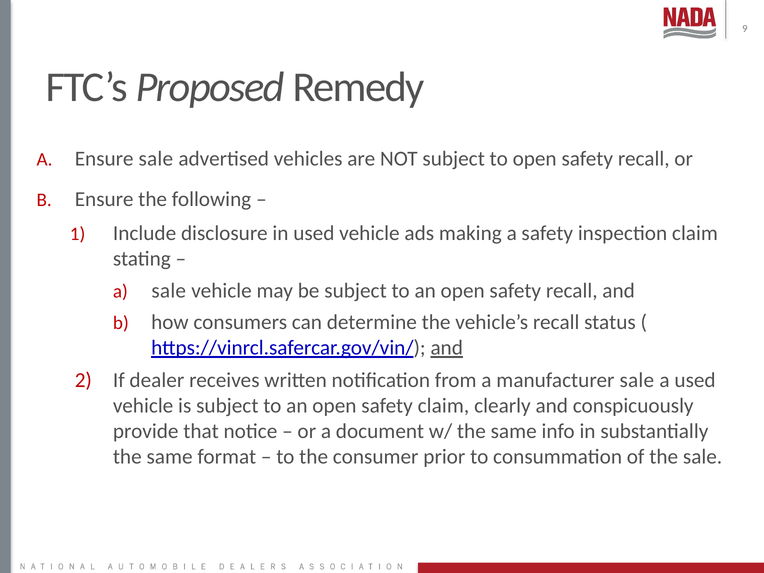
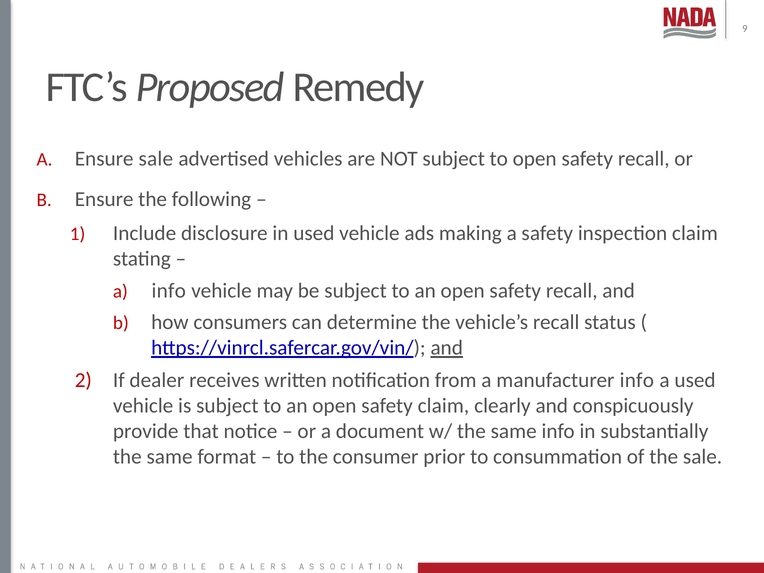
a sale: sale -> info (169, 291)
manufacturer sale: sale -> info (637, 380)
